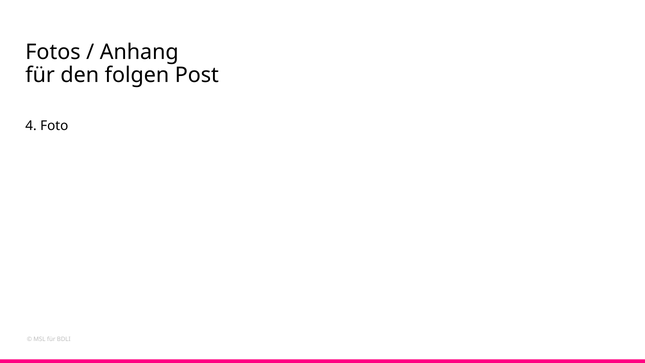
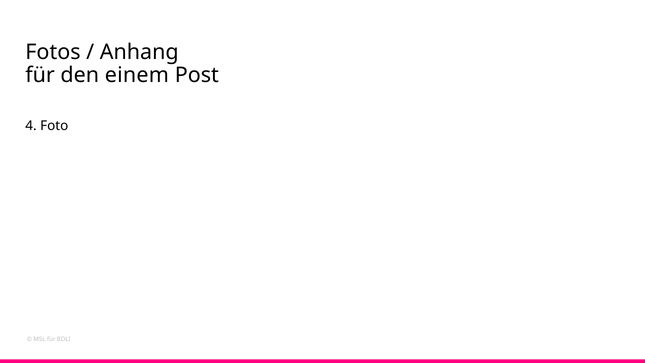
folgen: folgen -> einem (137, 75)
